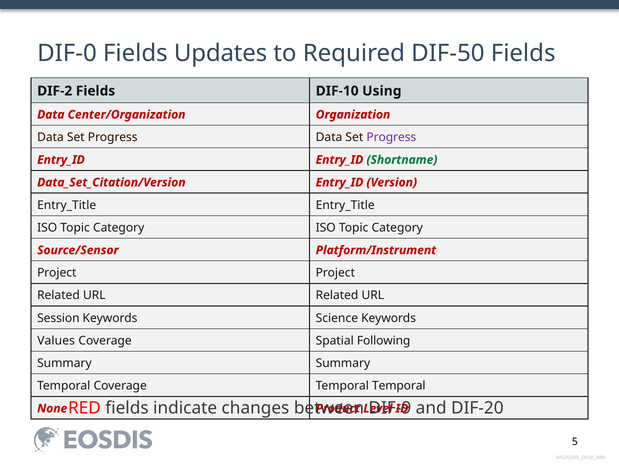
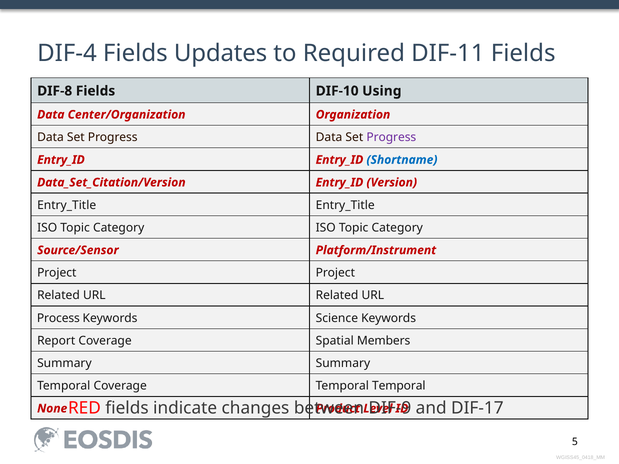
DIF-0: DIF-0 -> DIF-4 (67, 53)
DIF-50: DIF-50 -> DIF-11 (448, 53)
DIF-2: DIF-2 -> DIF-8 (55, 91)
Shortname colour: green -> blue (402, 160)
Session: Session -> Process (58, 318)
Values: Values -> Report (56, 341)
Following: Following -> Members (384, 341)
DIF-20: DIF-20 -> DIF-17 (477, 408)
